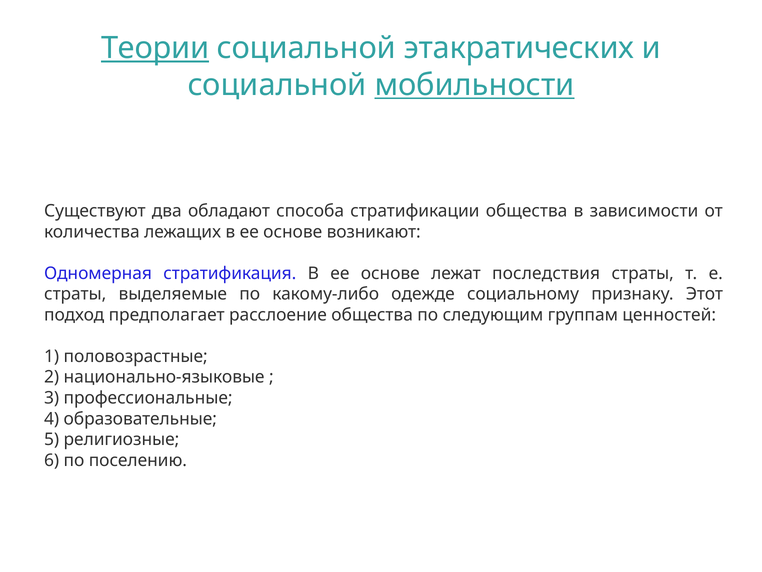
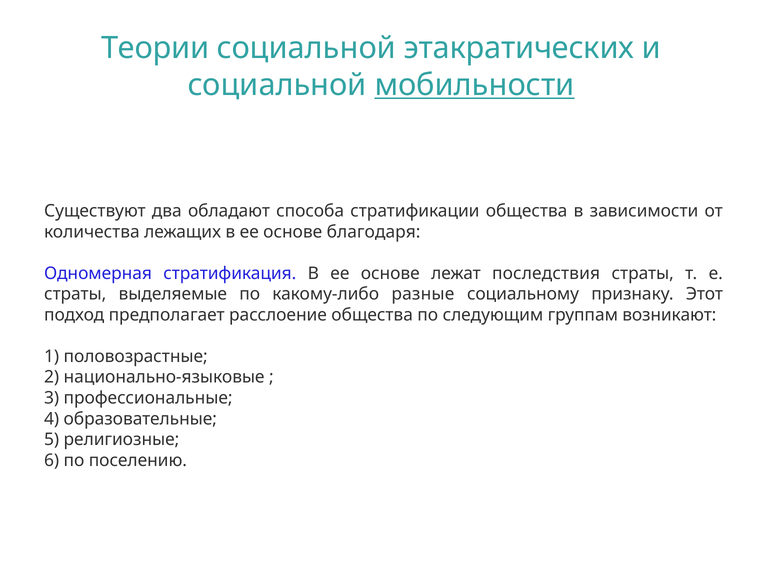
Теории underline: present -> none (155, 48)
возникают: возникают -> благодаря (374, 232)
одежде: одежде -> разные (423, 294)
ценностей: ценностей -> возникают (669, 315)
